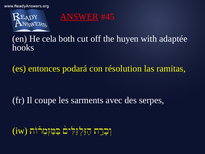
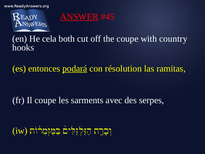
the huyen: huyen -> coupe (128, 39)
adaptée: adaptée -> country (173, 39)
podará underline: none -> present (75, 68)
